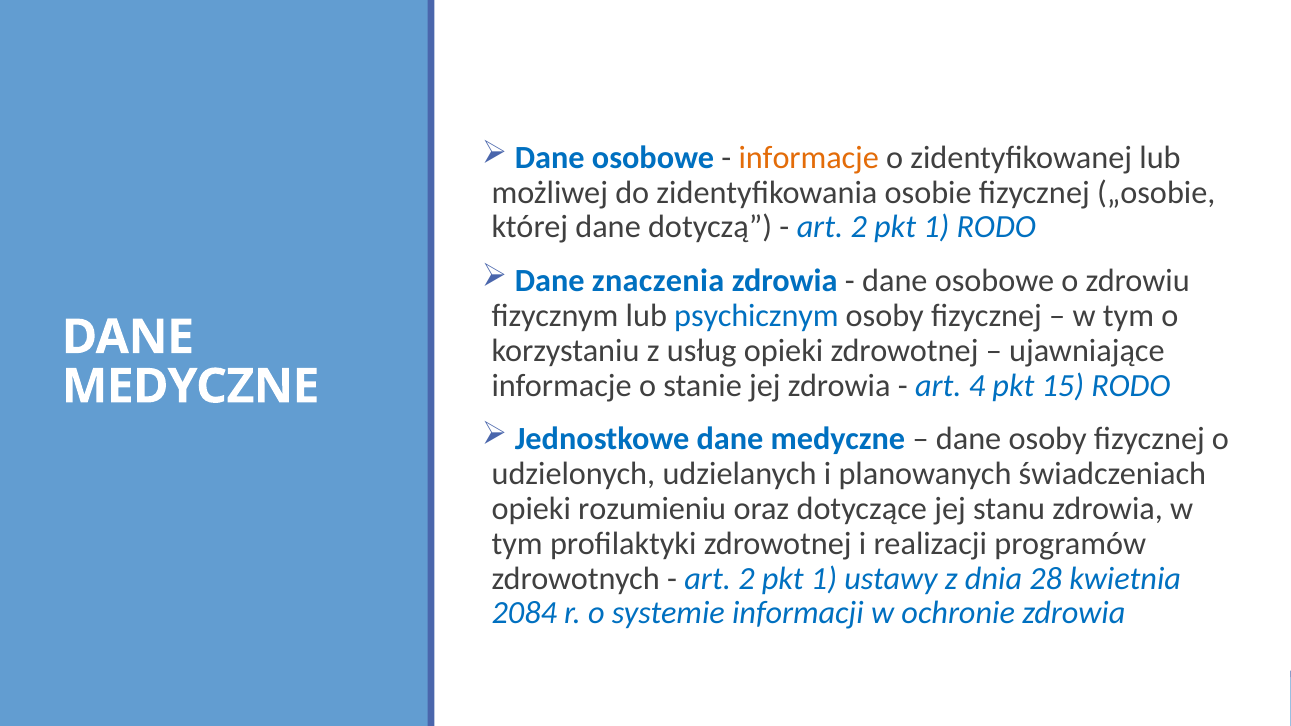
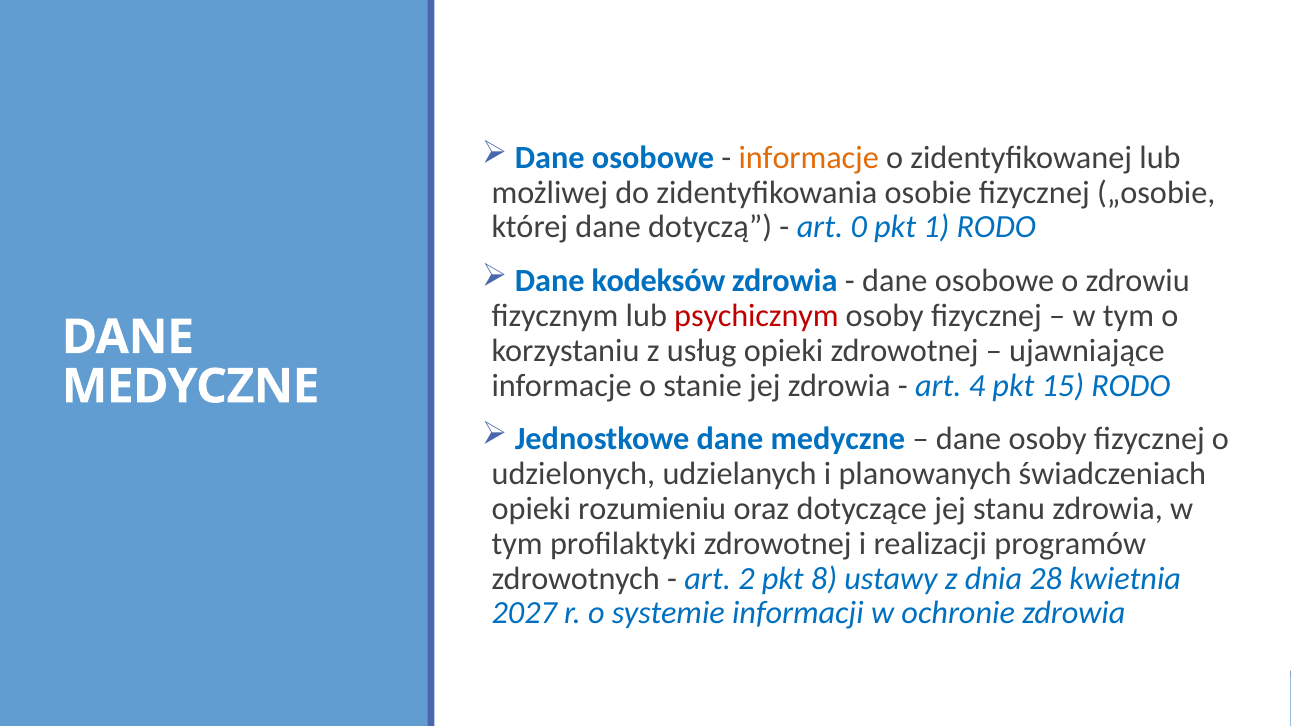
2: 2 -> 0 (859, 227)
znaczenia: znaczenia -> kodeksów (658, 281)
psychicznym colour: blue -> red (756, 316)
1: 1 -> 8 (824, 579)
2084: 2084 -> 2027 (524, 613)
